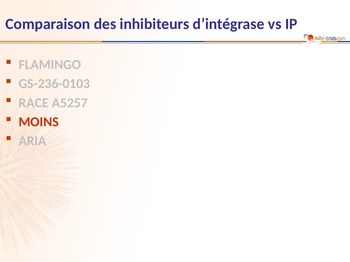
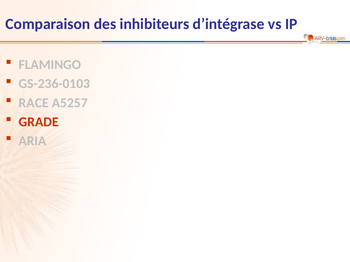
MOINS: MOINS -> GRADE (39, 122)
